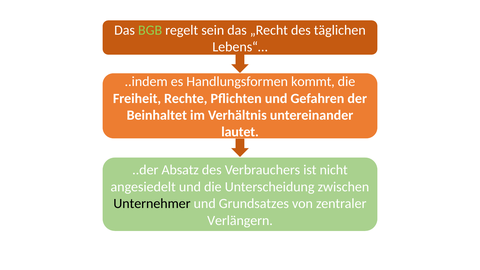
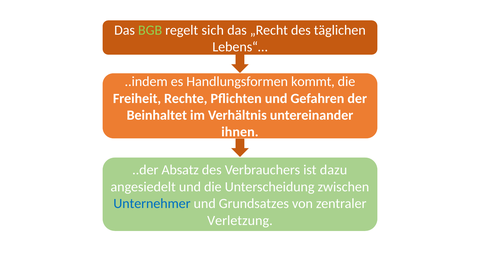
sein: sein -> sich (213, 30)
lautet: lautet -> ihnen (240, 132)
nicht: nicht -> dazu (334, 170)
Unternehmer colour: black -> blue (152, 204)
Verlängern: Verlängern -> Verletzung (240, 220)
